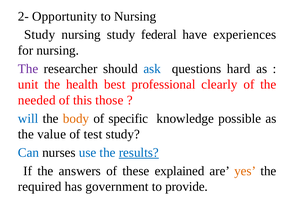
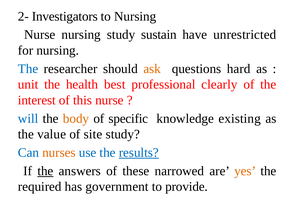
Opportunity: Opportunity -> Investigators (65, 16)
Study: Study -> Nurse (40, 35)
federal: federal -> sustain (159, 35)
experiences: experiences -> unrestricted (245, 35)
The colour: purple -> blue (28, 69)
ask colour: blue -> orange (152, 69)
needed: needed -> interest (37, 100)
this those: those -> nurse (109, 100)
possible: possible -> existing (240, 118)
test: test -> site (93, 134)
nurses colour: black -> orange (59, 152)
the underline: none -> present (45, 171)
explained: explained -> narrowed (179, 171)
